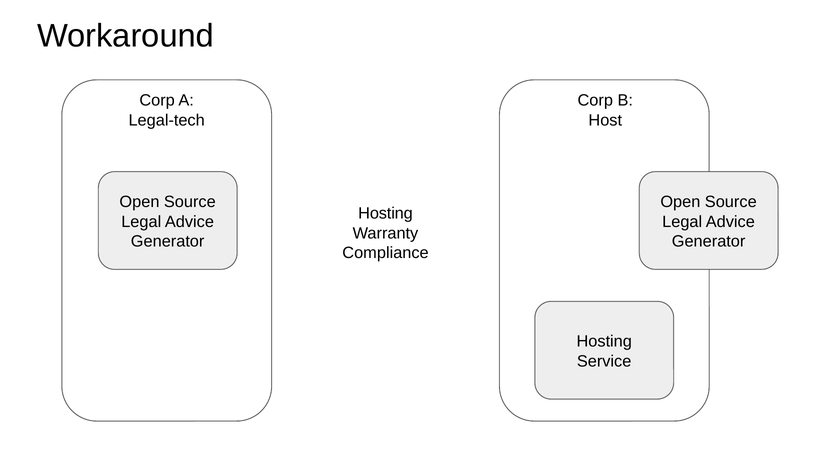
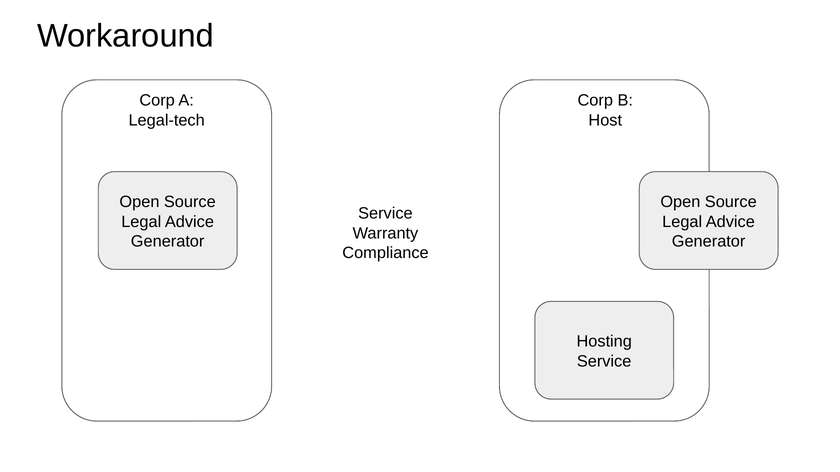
Hosting: Hosting -> Service (385, 214)
